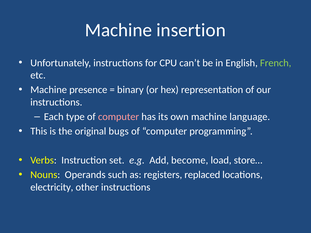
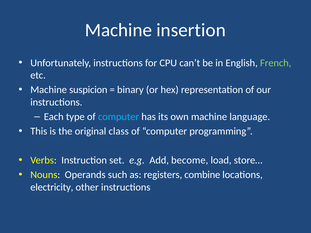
presence: presence -> suspicion (88, 90)
computer colour: pink -> light blue (119, 117)
bugs: bugs -> class (119, 131)
replaced: replaced -> combine (202, 175)
